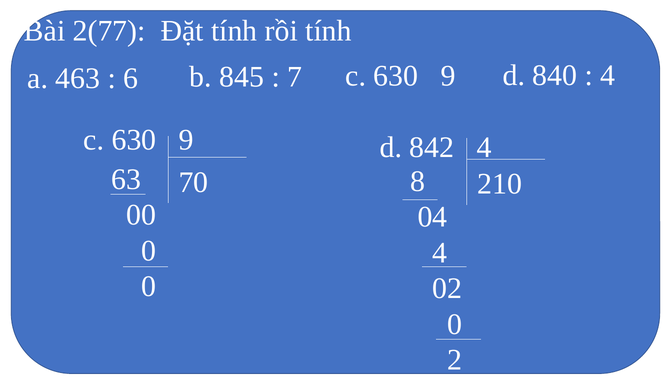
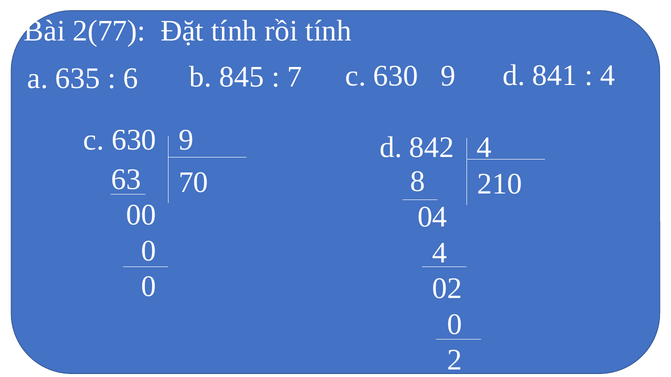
840: 840 -> 841 (555, 76)
463: 463 -> 635 (78, 78)
